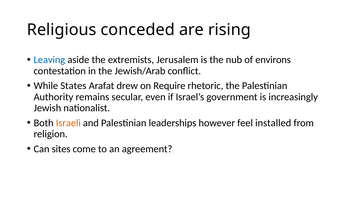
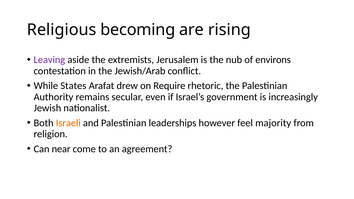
conceded: conceded -> becoming (138, 30)
Leaving colour: blue -> purple (49, 60)
installed: installed -> majority (273, 123)
sites: sites -> near (61, 149)
